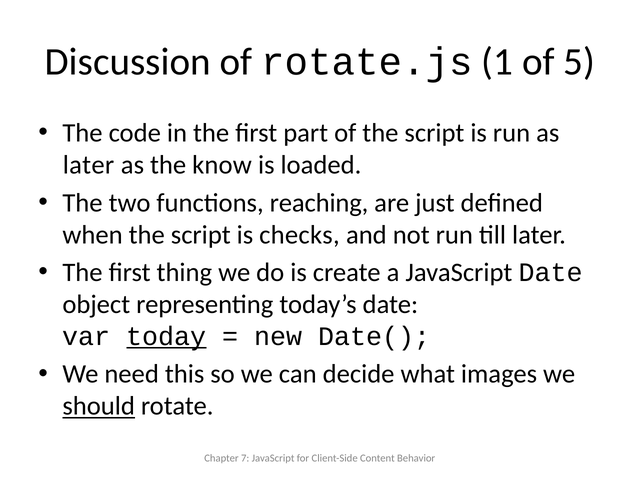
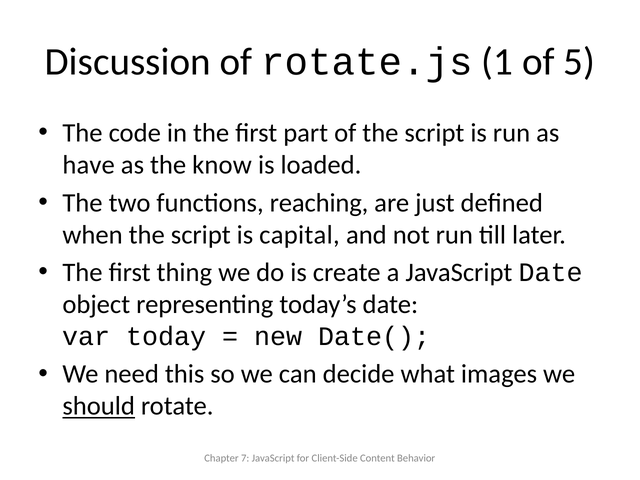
later: later -> have (89, 165)
checks: checks -> capital (299, 235)
today underline: present -> none (166, 336)
